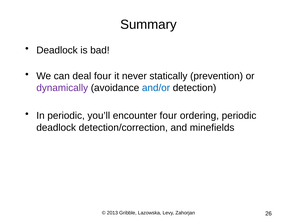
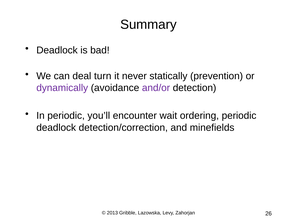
deal four: four -> turn (103, 76)
and/or colour: blue -> purple (156, 88)
encounter four: four -> wait (168, 116)
